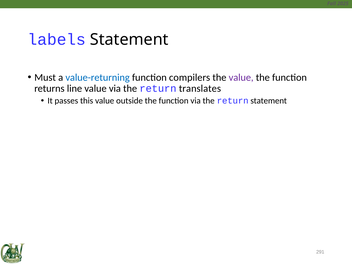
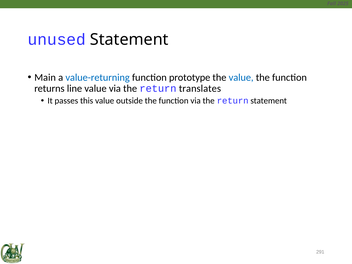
labels: labels -> unused (57, 39)
Must: Must -> Main (45, 78)
compilers: compilers -> prototype (190, 78)
value colour: purple -> blue (241, 78)
